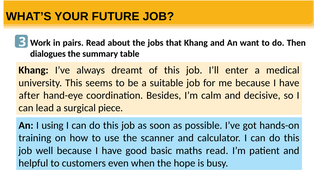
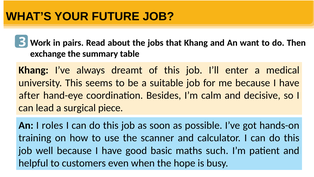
dialogues: dialogues -> exchange (48, 54)
using: using -> roles (52, 125)
maths read: read -> such (217, 150)
